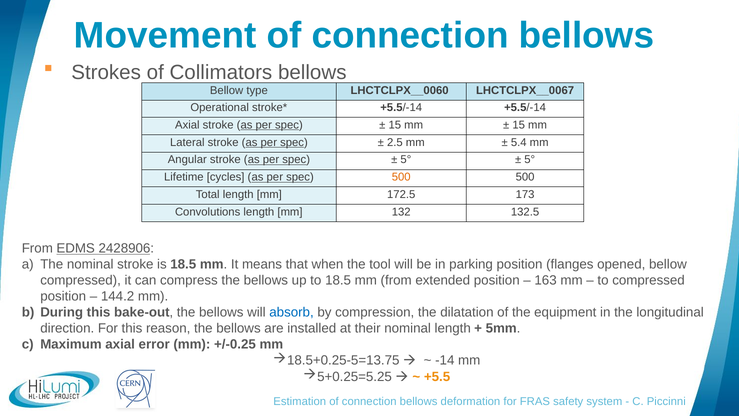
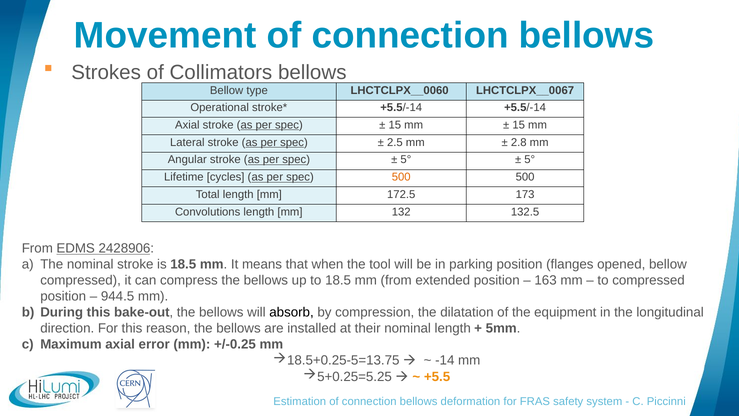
5.4: 5.4 -> 2.8 (519, 142)
144.2: 144.2 -> 944.5 (118, 296)
absorb colour: blue -> black (292, 312)
